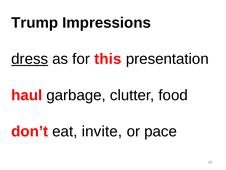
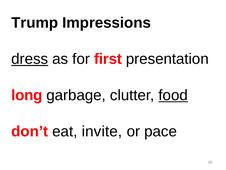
this: this -> first (108, 59)
haul: haul -> long (27, 95)
food underline: none -> present (173, 95)
